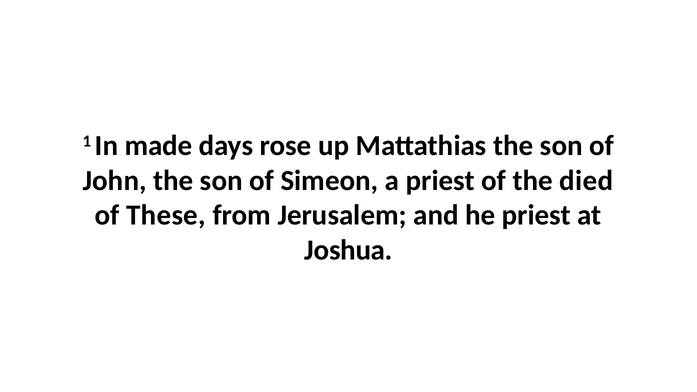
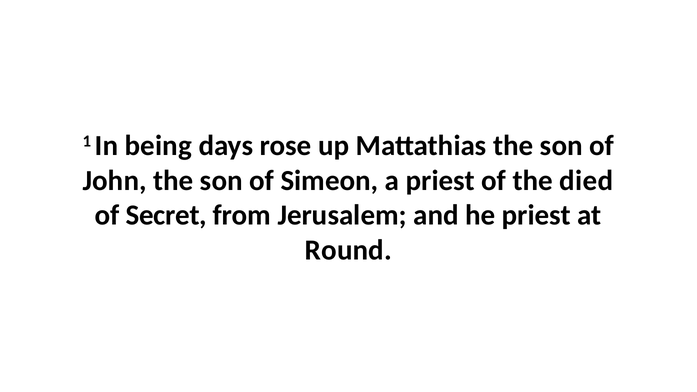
made: made -> being (158, 146)
These: These -> Secret (166, 215)
Joshua: Joshua -> Round (348, 250)
